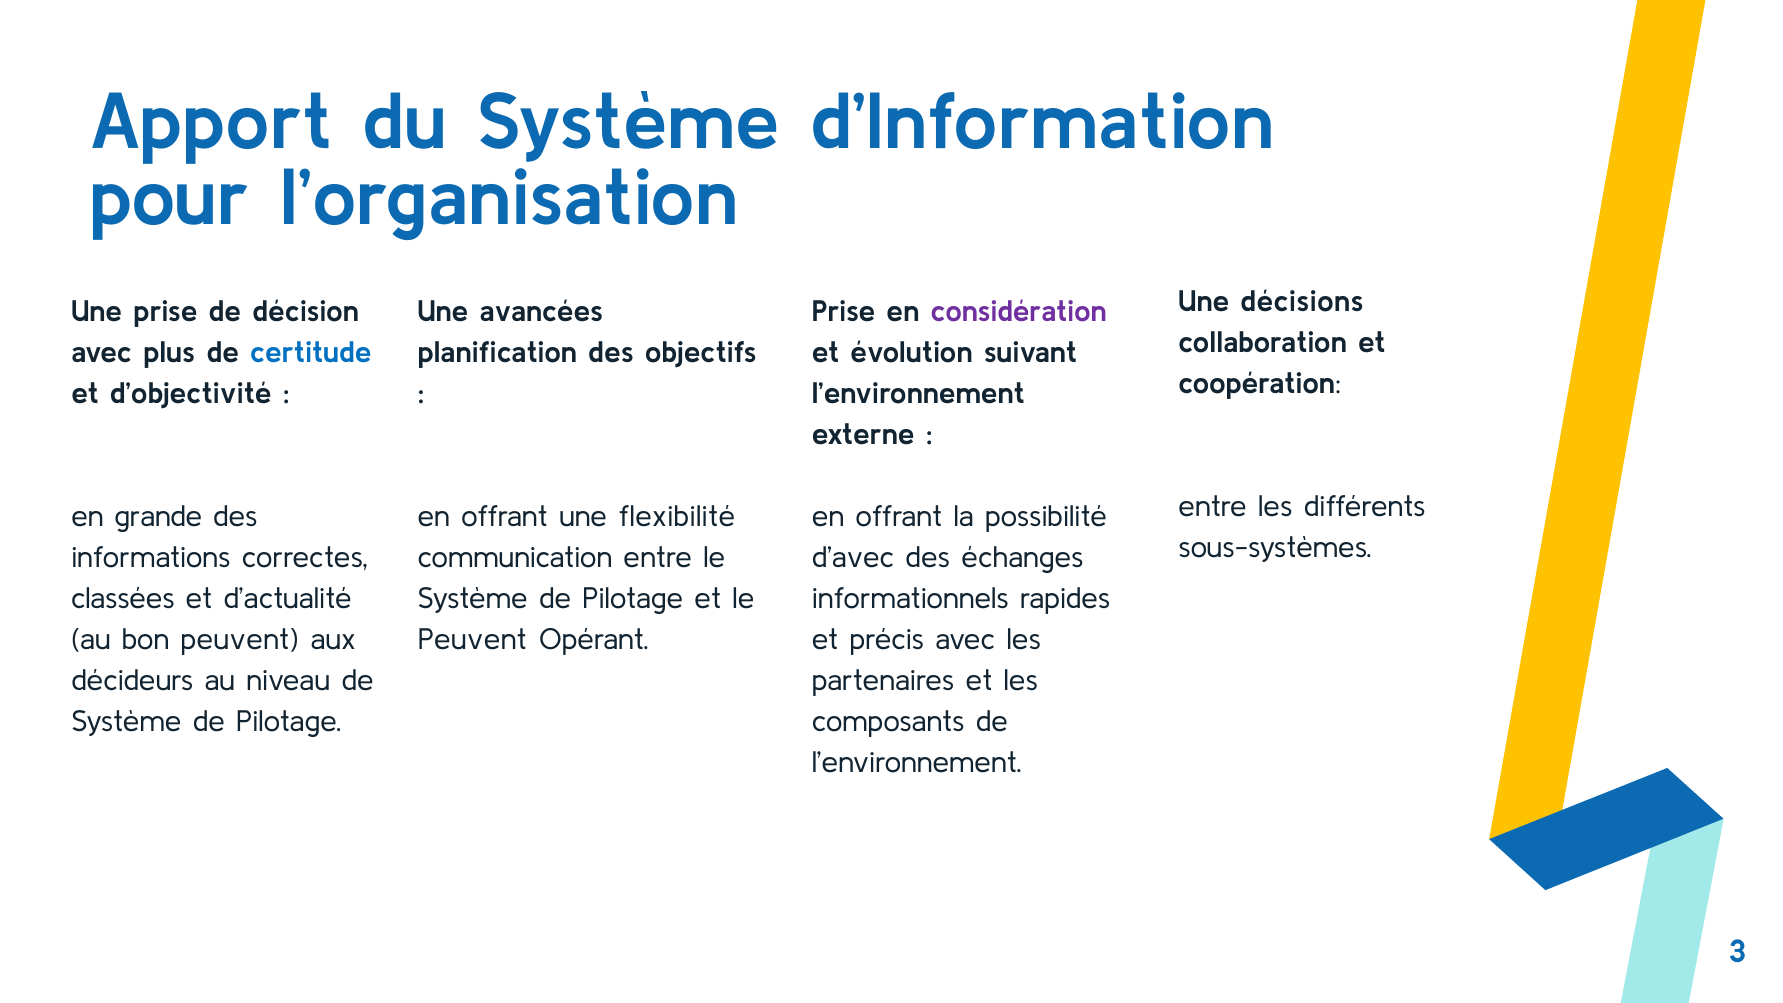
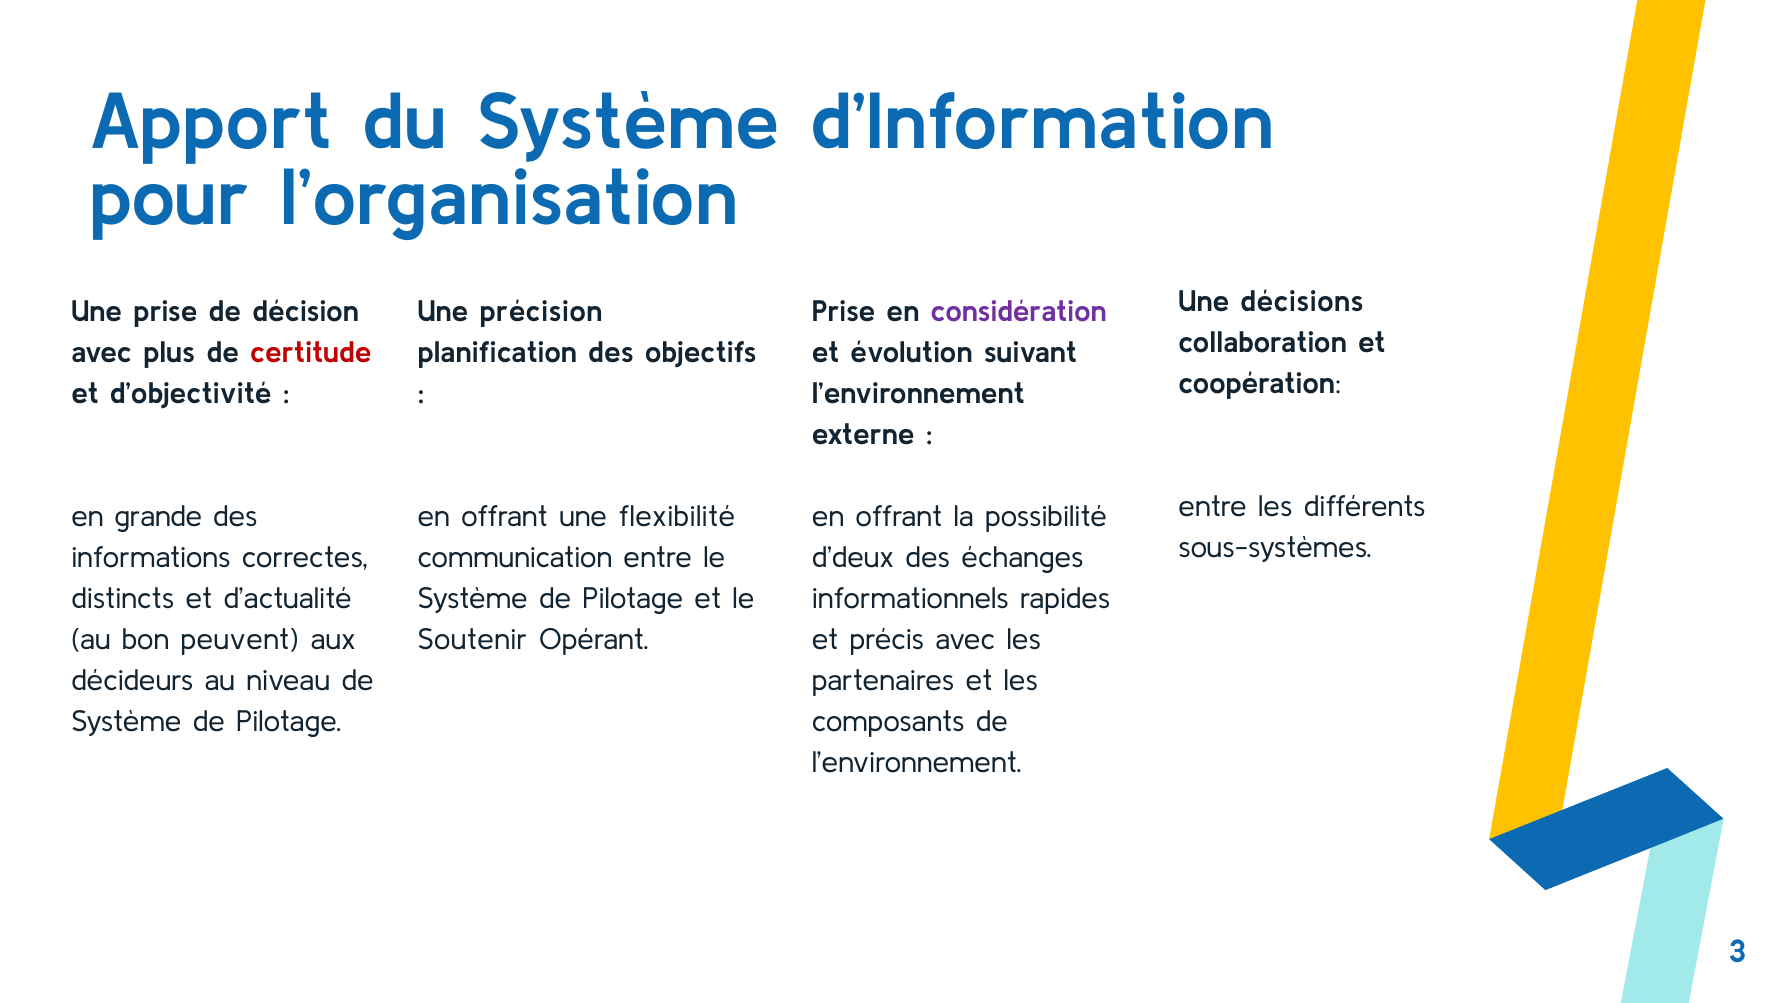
avancées: avancées -> précision (541, 311)
certitude colour: blue -> red (311, 352)
d’avec: d’avec -> d’deux (853, 557)
classées: classées -> distincts (123, 598)
Peuvent: Peuvent -> Soutenir (473, 639)
